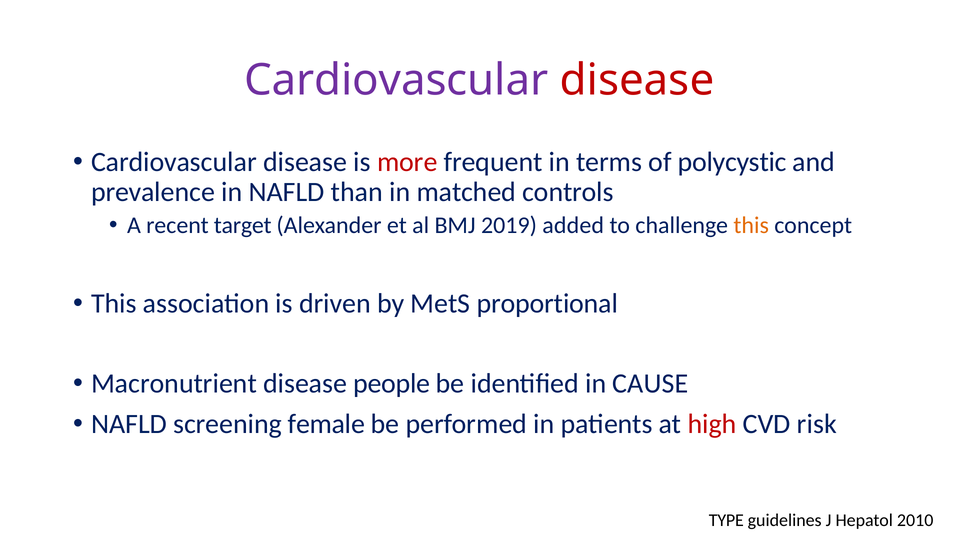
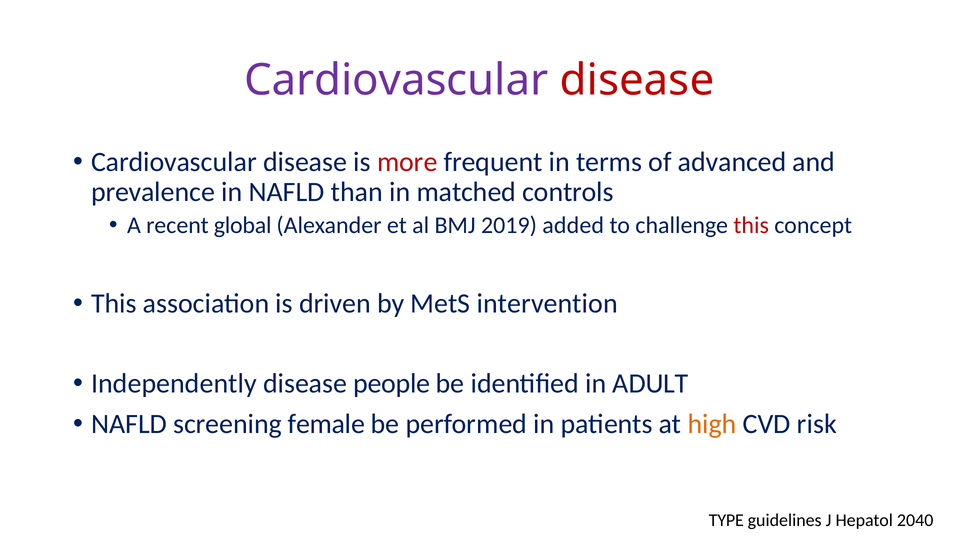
polycystic: polycystic -> advanced (732, 162)
target: target -> global (243, 225)
this colour: orange -> red (751, 225)
proportional: proportional -> intervention (547, 304)
Macronutrient: Macronutrient -> Independently (174, 384)
CAUSE: CAUSE -> ADULT (651, 384)
high colour: red -> orange (712, 424)
2010: 2010 -> 2040 (915, 521)
